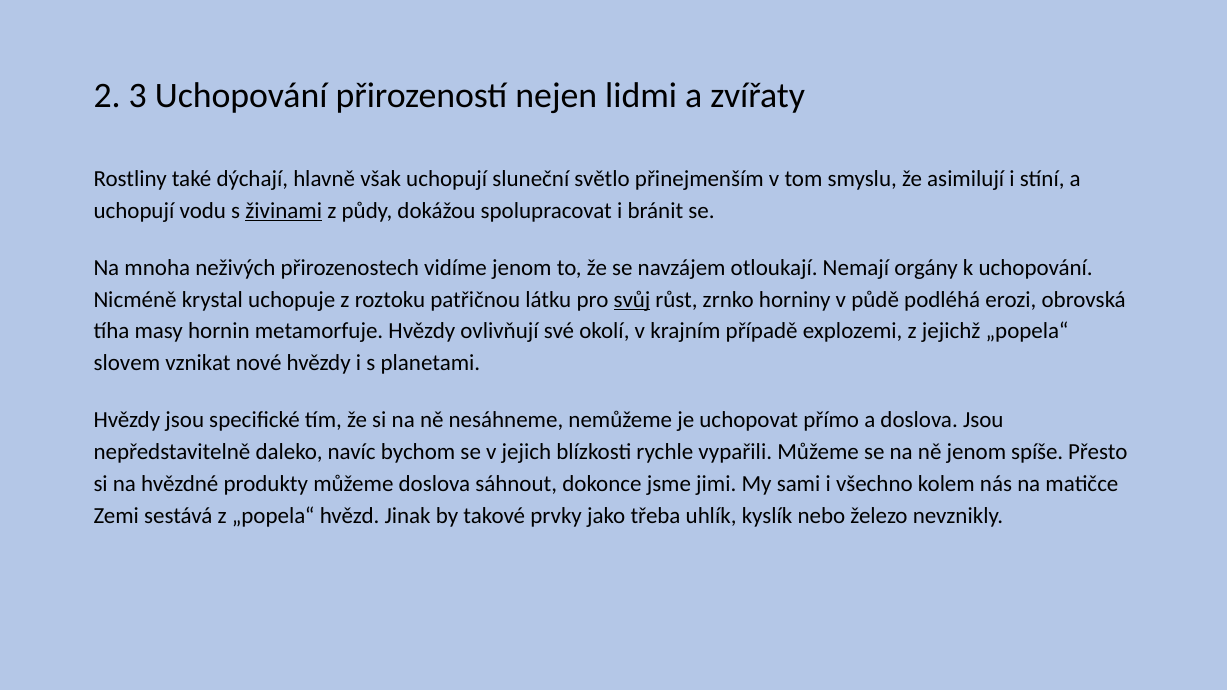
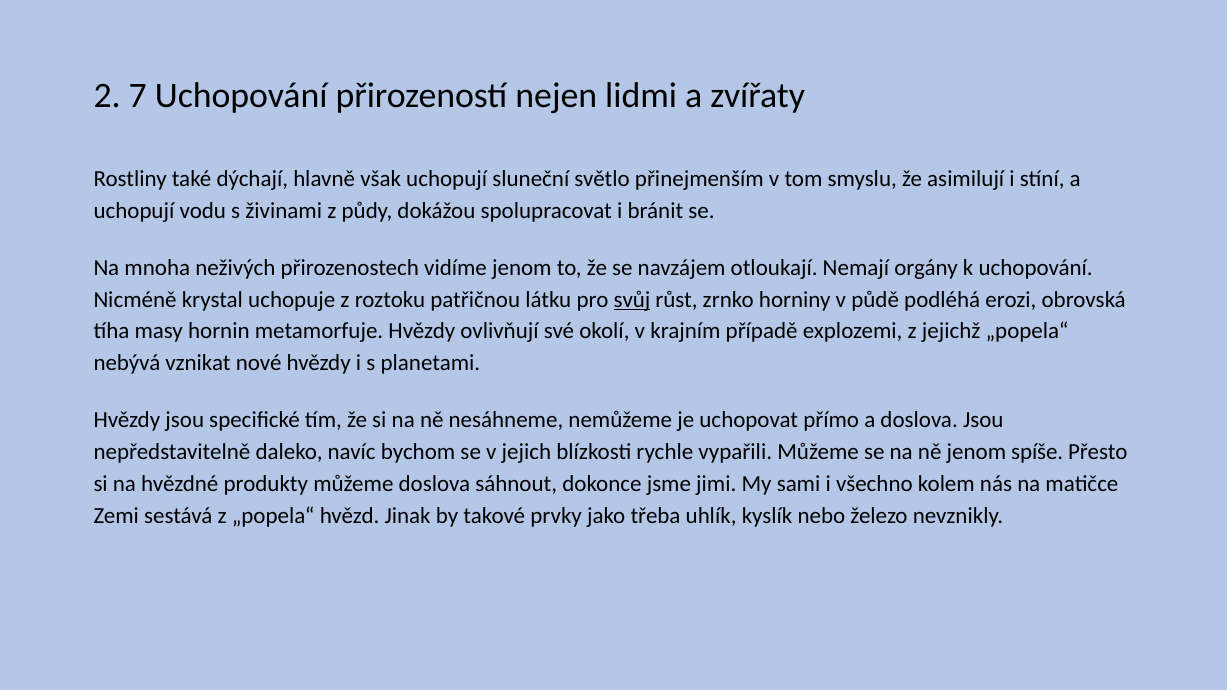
3: 3 -> 7 (138, 95)
živinami underline: present -> none (284, 211)
slovem: slovem -> nebývá (127, 363)
